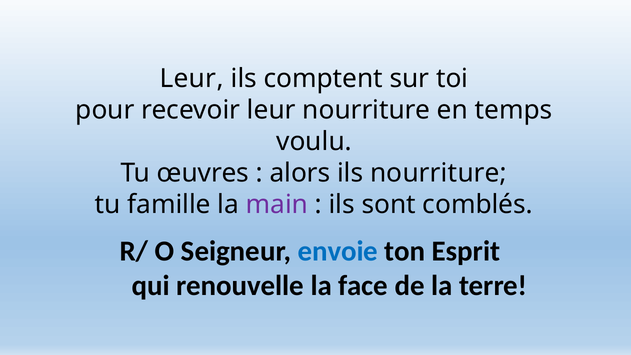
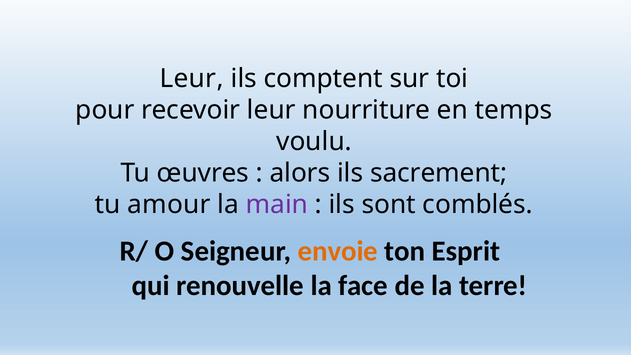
ils nourriture: nourriture -> sacrement (439, 173)
famille: famille -> amour (169, 205)
envoie colour: blue -> orange (338, 251)
